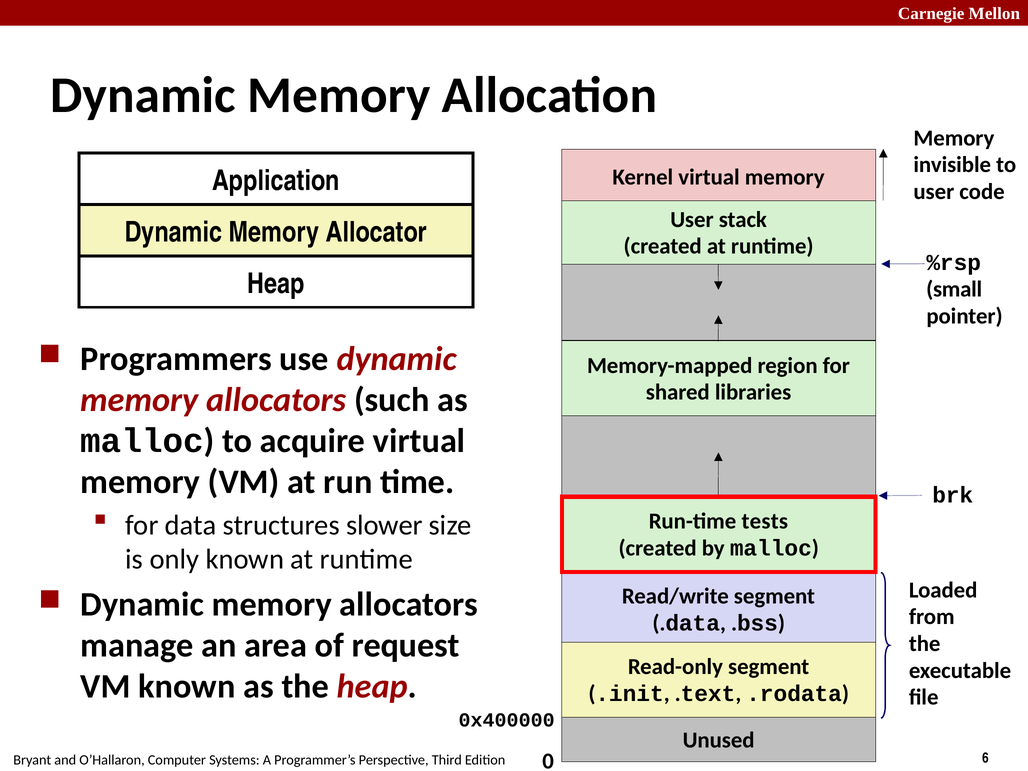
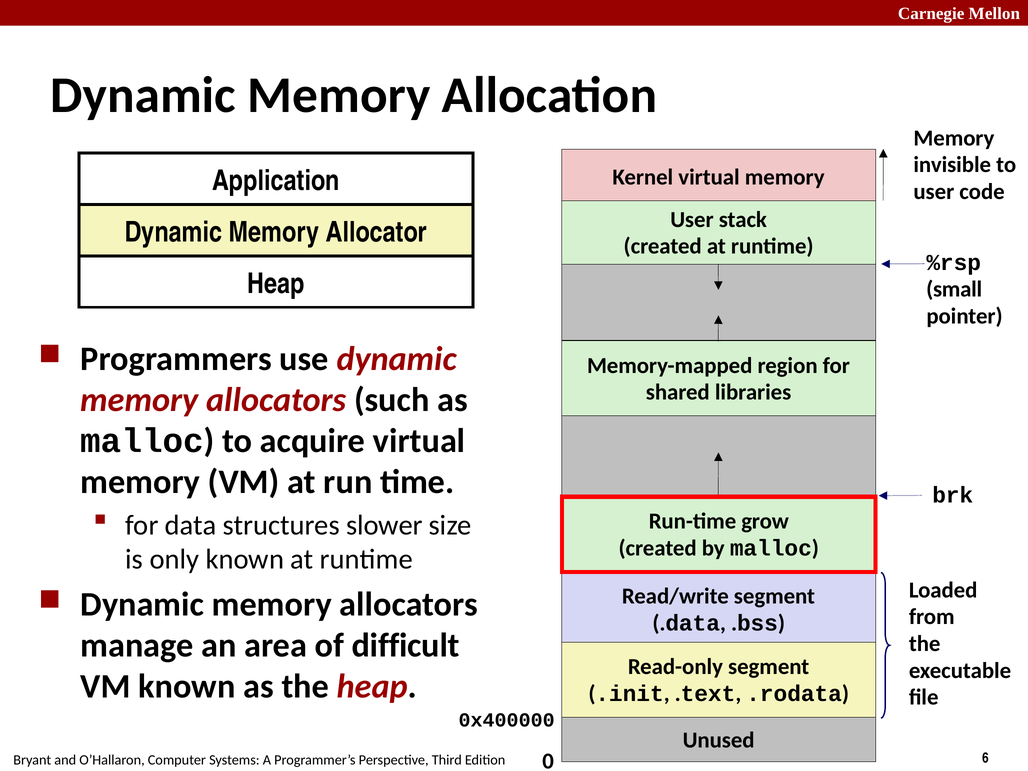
tests: tests -> grow (765, 521)
request: request -> difficult (406, 645)
